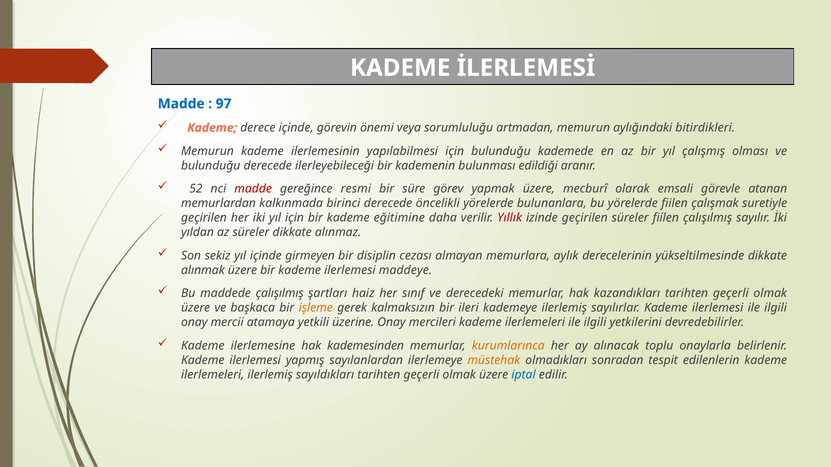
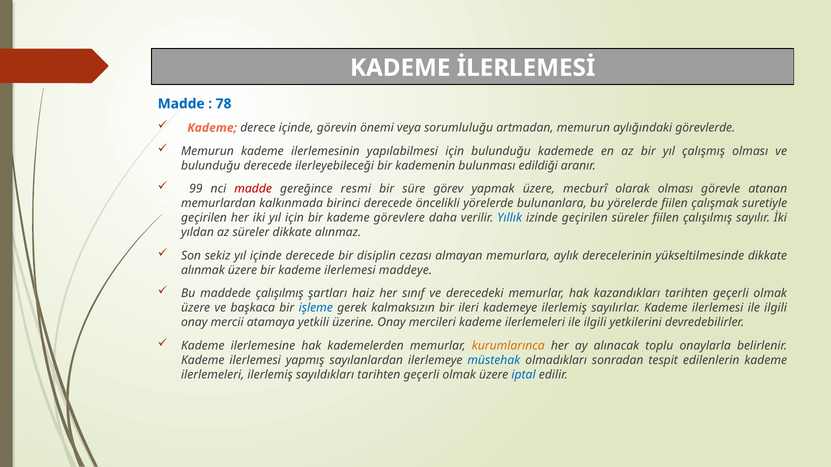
97: 97 -> 78 (224, 104)
bitirdikleri: bitirdikleri -> görevlerde (705, 128)
52: 52 -> 99 (196, 189)
olarak emsali: emsali -> olması (676, 189)
eğitimine: eğitimine -> görevlere (399, 218)
Yıllık colour: red -> blue (510, 218)
içinde girmeyen: girmeyen -> derecede (310, 256)
işleme colour: orange -> blue (316, 308)
kademesinden: kademesinden -> kademelerden (366, 346)
müstehak colour: orange -> blue (494, 360)
